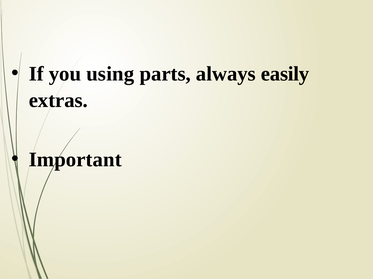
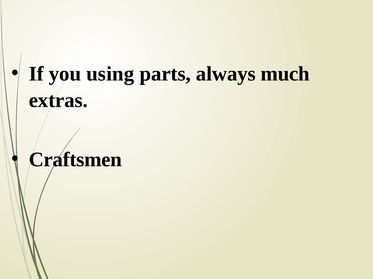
easily: easily -> much (285, 74)
Important: Important -> Craftsmen (75, 160)
